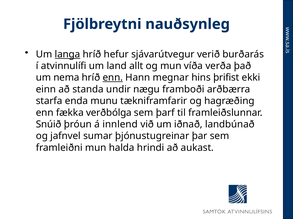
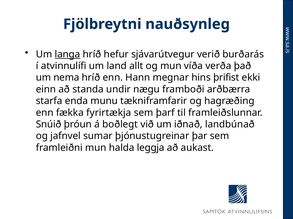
enn underline: present -> none (113, 78)
verðbólga: verðbólga -> fyrirtækja (109, 113)
innlend: innlend -> boðlegt (120, 125)
hrindi: hrindi -> leggja (151, 148)
